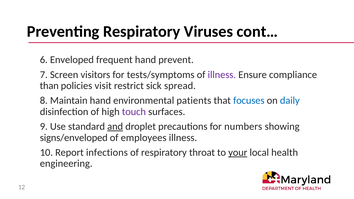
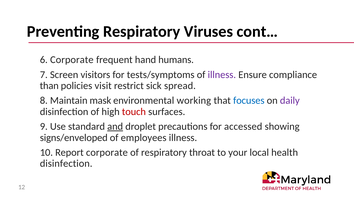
6 Enveloped: Enveloped -> Corporate (72, 60)
prevent: prevent -> humans (176, 60)
Maintain hand: hand -> mask (100, 101)
patients: patients -> working (194, 101)
daily colour: blue -> purple (290, 101)
touch colour: purple -> red (134, 112)
numbers: numbers -> accessed (243, 127)
Report infections: infections -> corporate (107, 153)
your underline: present -> none (238, 153)
engineering: engineering -> disinfection (66, 164)
